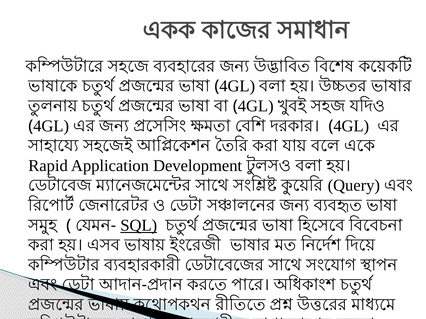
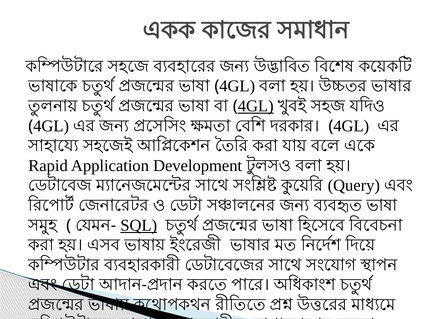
4GL underline: none -> present (256, 106)
